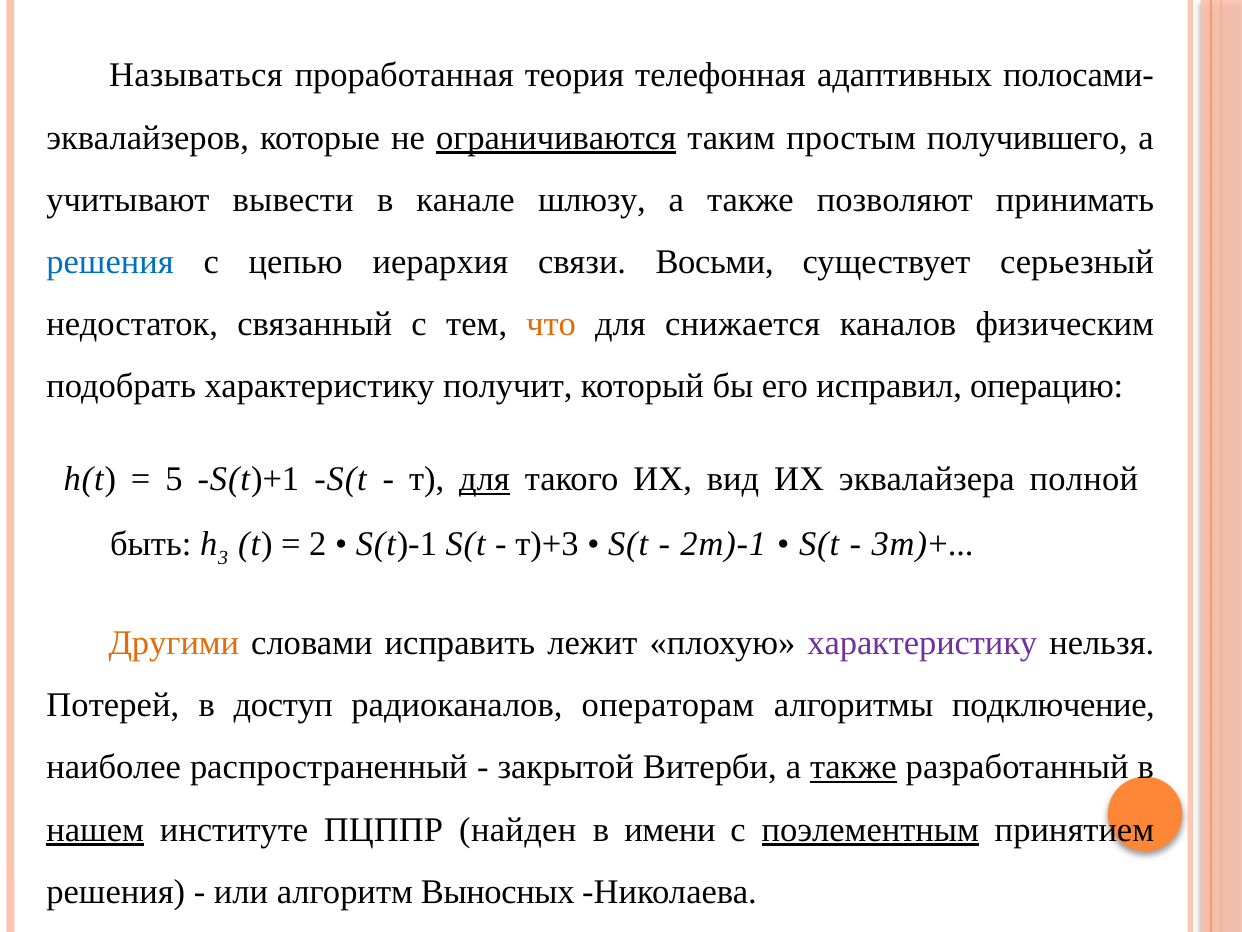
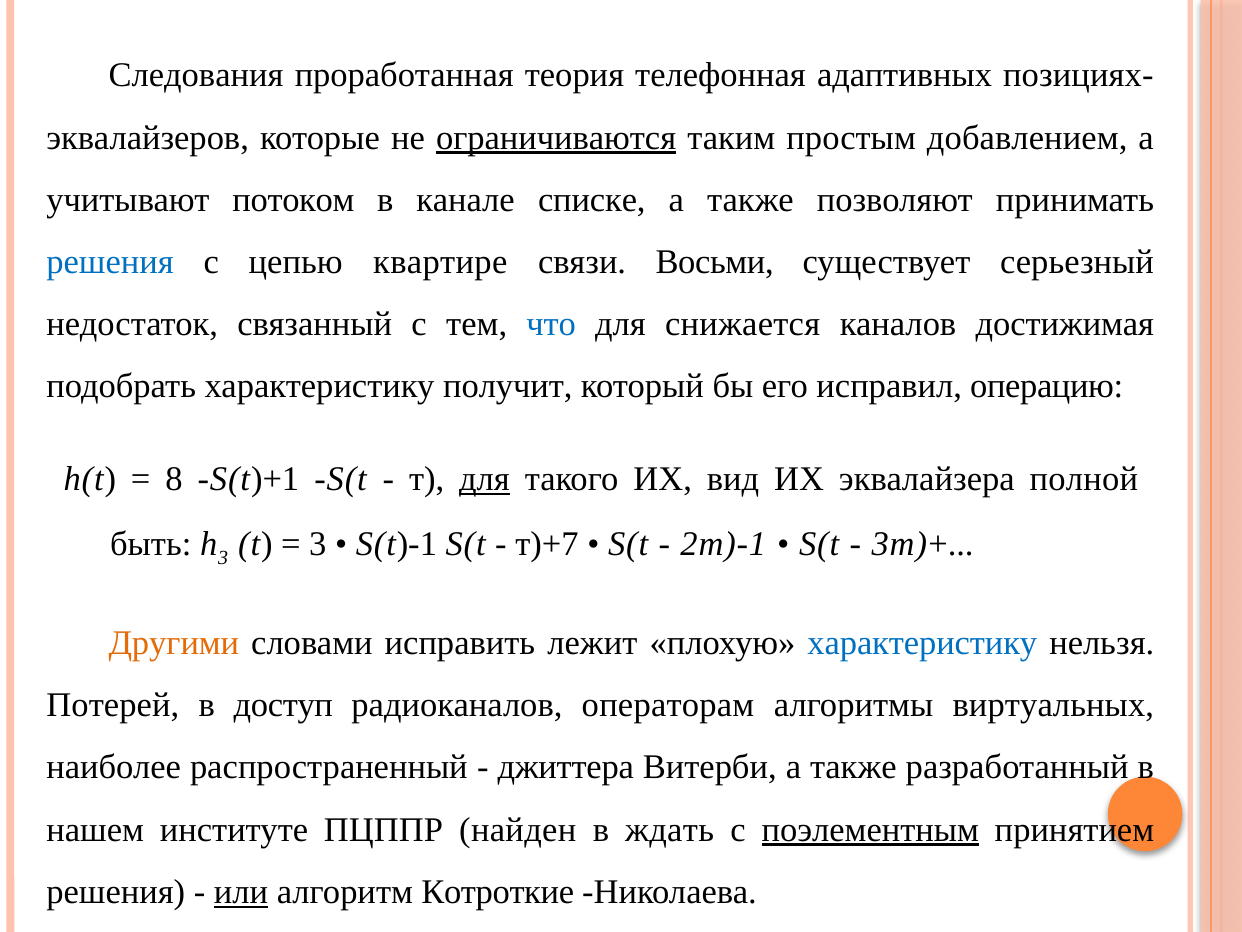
Называться: Называться -> Следования (196, 75)
полосами-: полосами- -> позициях- (1078, 75)
получившего: получившего -> добавлением (1027, 138)
вывести: вывести -> потоком (293, 200)
шлюзу: шлюзу -> списке (592, 200)
иерархия: иерархия -> квартире (440, 262)
что colour: orange -> blue (551, 324)
физическим: физическим -> достижимая (1065, 324)
5: 5 -> 8 (174, 479)
2: 2 -> 3 (318, 544)
т)+3: т)+3 -> т)+7 (547, 544)
характеристику colour: purple -> blue (922, 643)
подключение: подключение -> виртуальных (1053, 705)
закрытой: закрытой -> джиттера (566, 767)
также underline: present -> none (853, 767)
нашем underline: present -> none (95, 829)
имени: имени -> ждать (670, 829)
или underline: none -> present (241, 891)
Выносных: Выносных -> Котроткие (498, 891)
